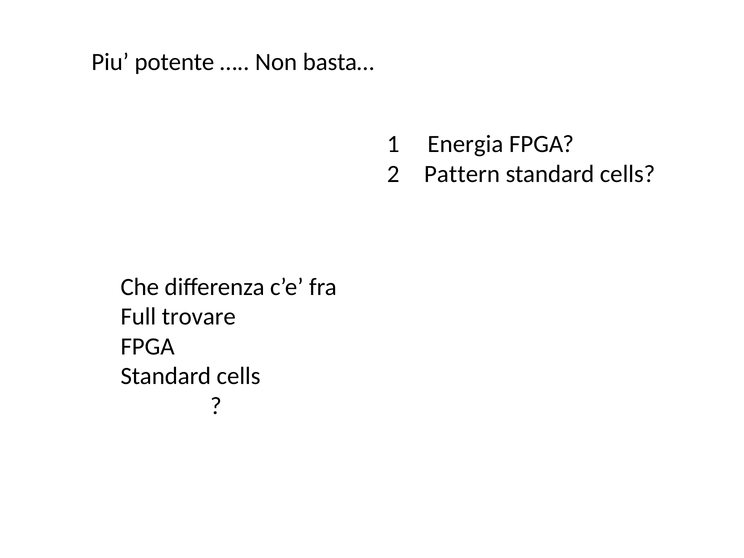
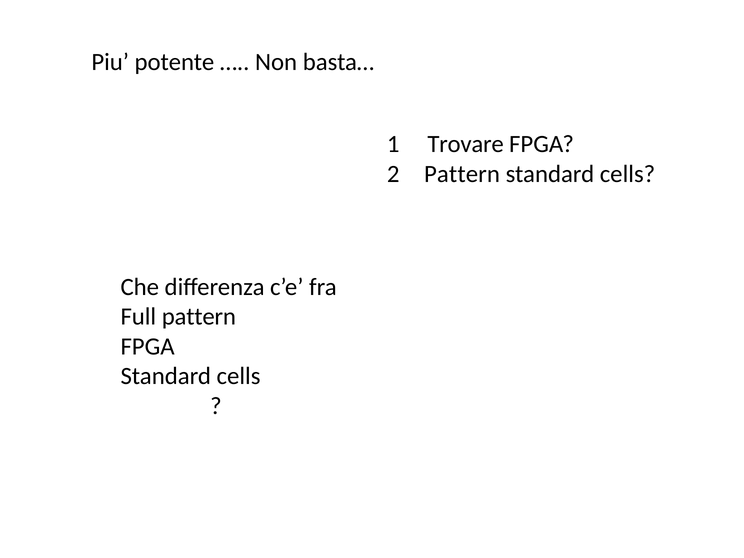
Energia: Energia -> Trovare (466, 144)
Full trovare: trovare -> pattern (199, 317)
